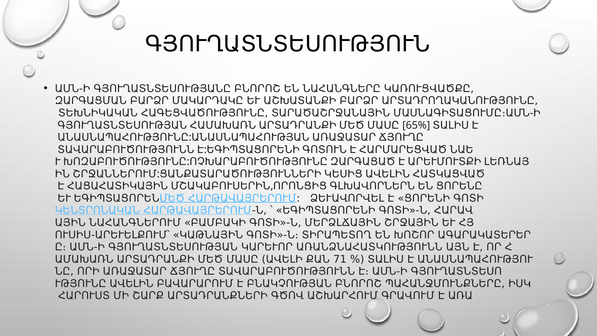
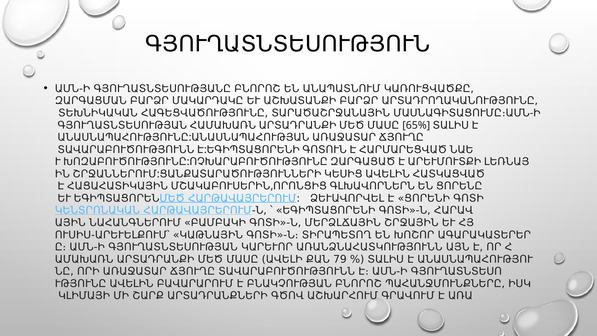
ՆԱՀԱՆԳՆԵՐԸ: ՆԱՀԱՆԳՆԵՐԸ -> ԱՆԱՊԱՏՆՈՒՄ (342, 89)
71: 71 -> 79 (340, 259)
ՀԱՐՈՒՍՏ: ՀԱՐՈՒՍՏ -> ԿԼԻՄԱՅԻ (84, 296)
